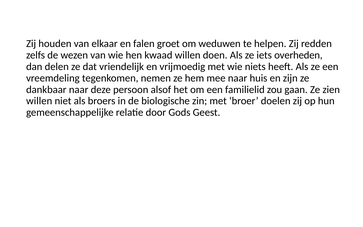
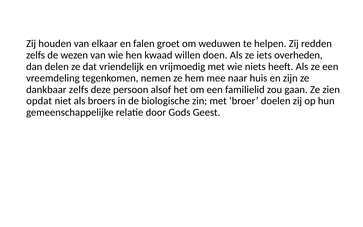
dankbaar naar: naar -> zelfs (79, 89)
willen: willen -> opdat (39, 101)
